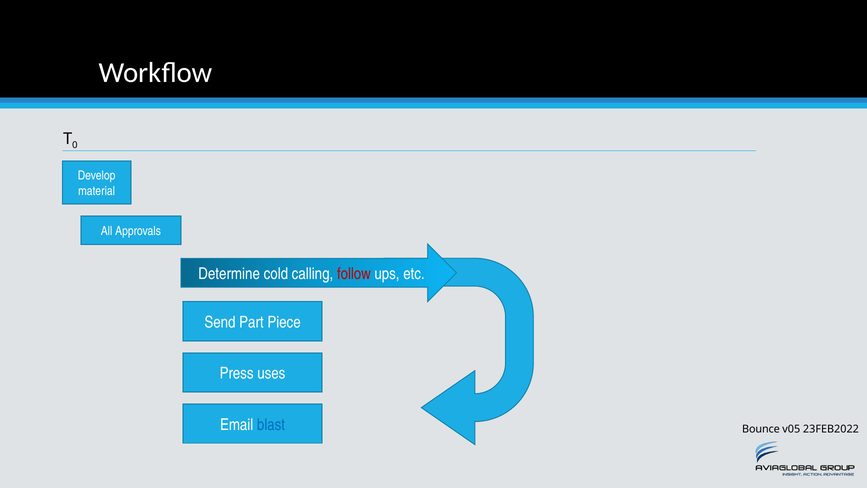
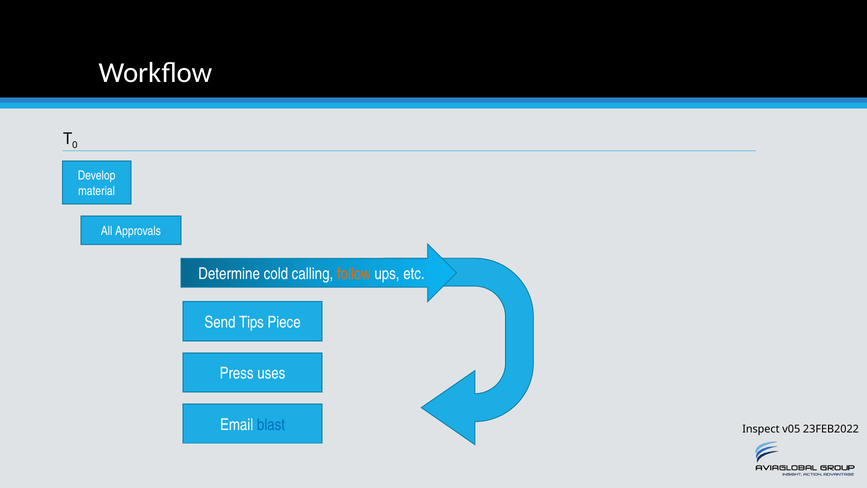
follow colour: red -> orange (354, 274)
Part: Part -> Tips (252, 322)
Bounce: Bounce -> Inspect (761, 429)
